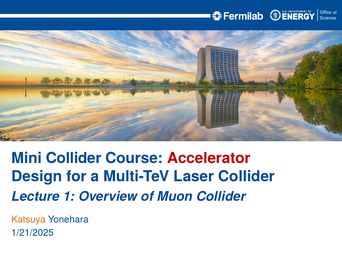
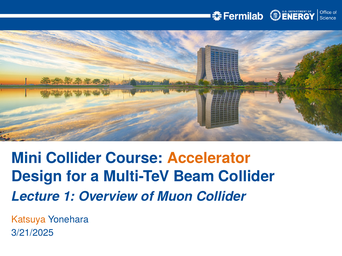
Accelerator colour: red -> orange (209, 158)
Laser: Laser -> Beam (194, 177)
1/21/2025: 1/21/2025 -> 3/21/2025 (33, 233)
